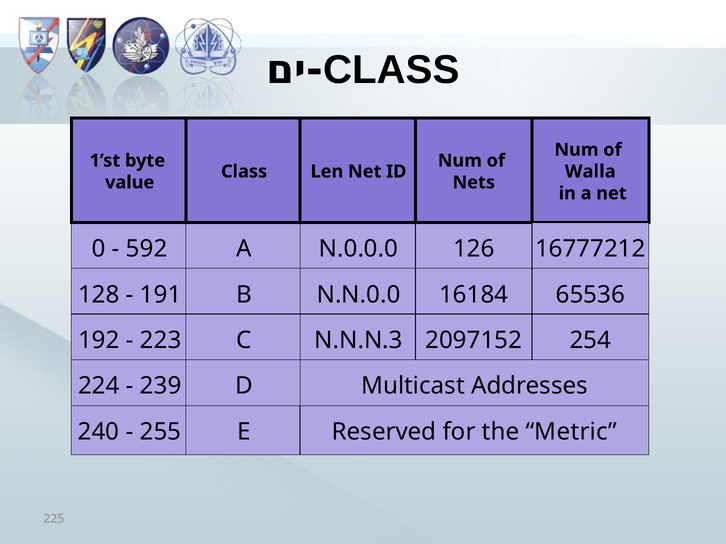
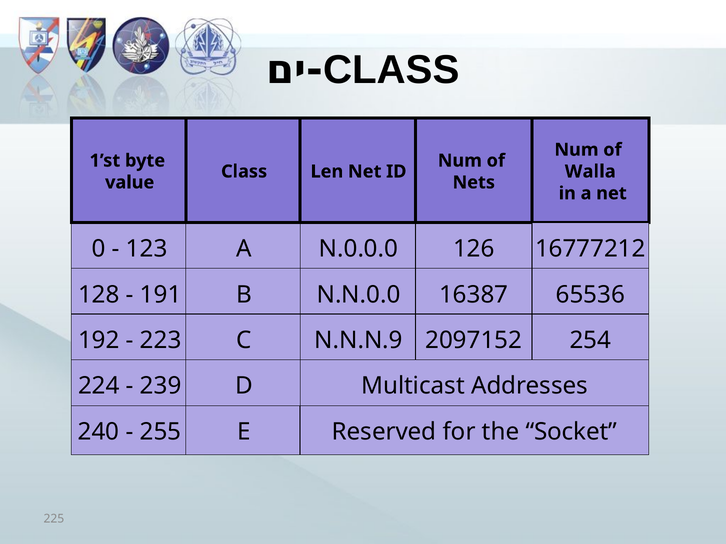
592: 592 -> 123 (147, 249)
16184: 16184 -> 16387 (474, 295)
N.N.N.3: N.N.N.3 -> N.N.N.9 (359, 341)
Metric: Metric -> Socket (571, 432)
